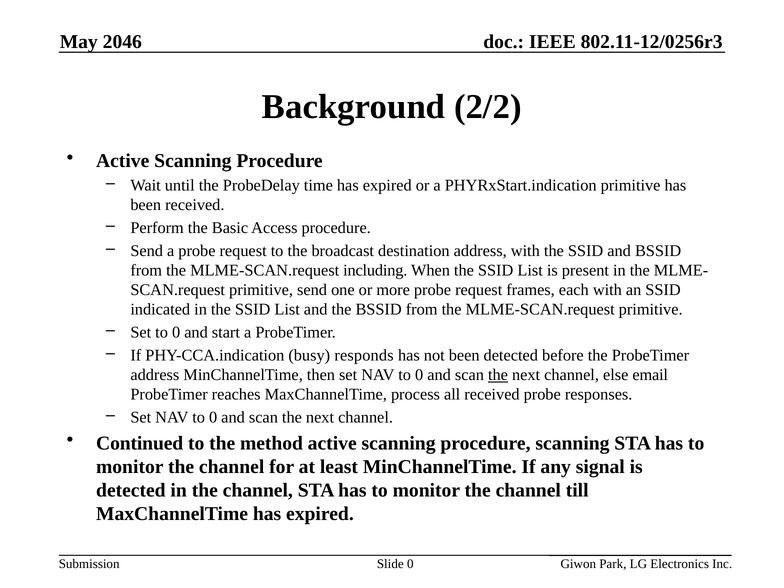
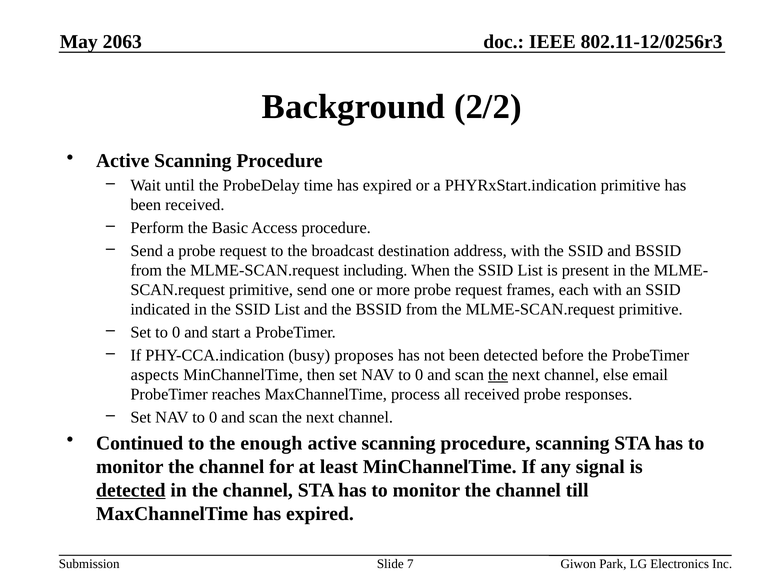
2046: 2046 -> 2063 (122, 42)
responds: responds -> proposes (364, 355)
address: address -> aspects (155, 375)
method: method -> enough (271, 443)
detected underline: none -> present (131, 490)
Slide 0: 0 -> 7 (410, 564)
